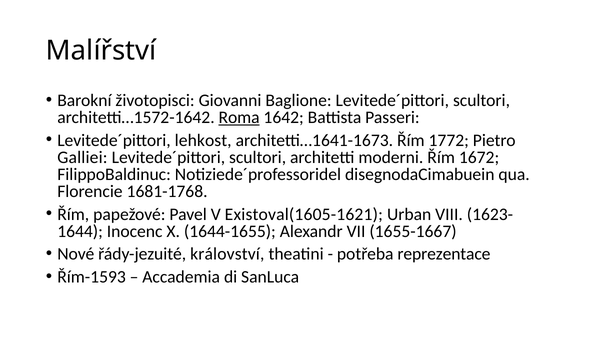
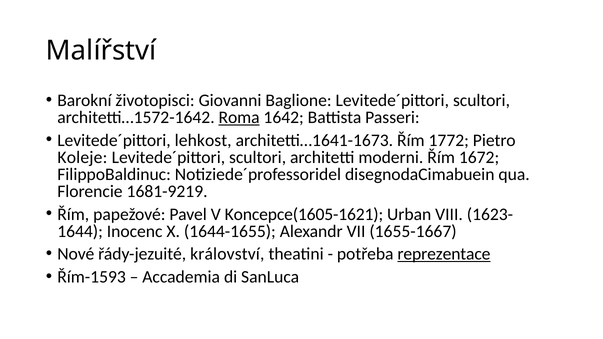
Galliei: Galliei -> Koleje (82, 157)
1681-1768: 1681-1768 -> 1681-9219 (167, 192)
Existoval(1605-1621: Existoval(1605-1621 -> Koncepce(1605-1621 (304, 214)
reprezentace underline: none -> present (444, 254)
